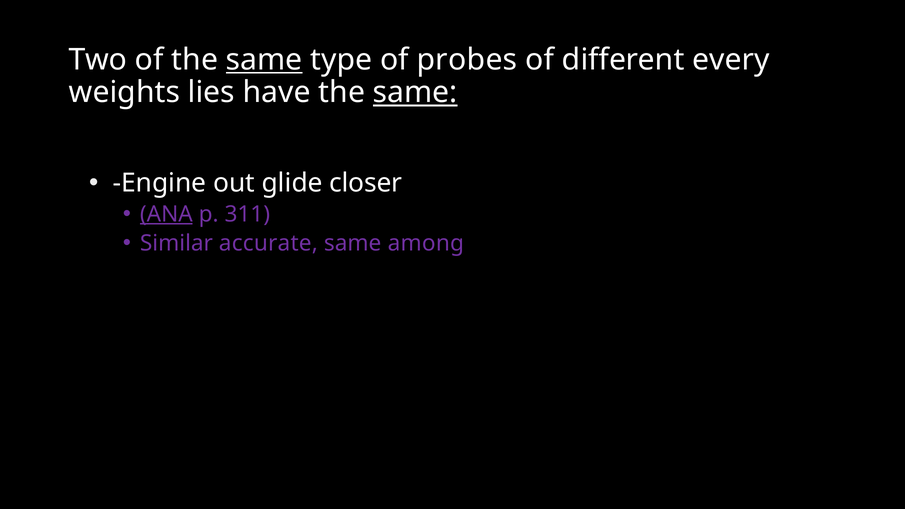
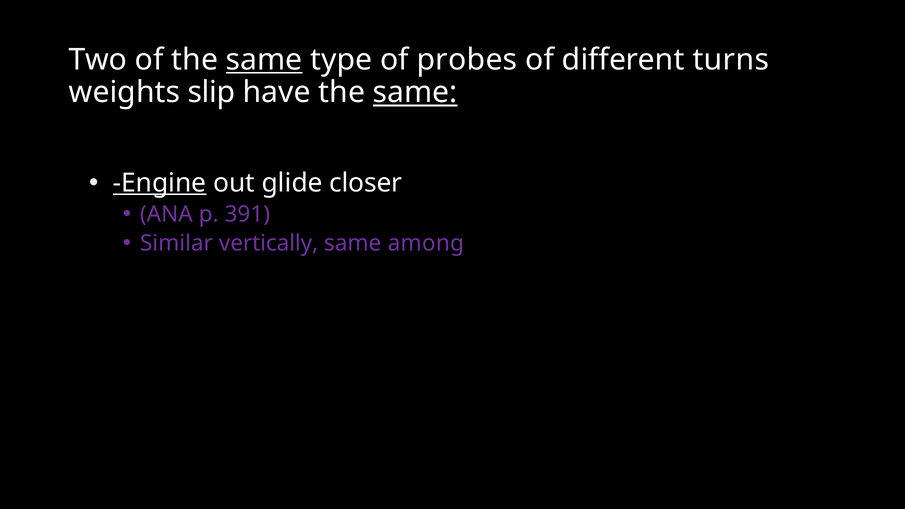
every: every -> turns (731, 60)
lies: lies -> slip (212, 92)
Engine underline: none -> present (160, 183)
ANA underline: present -> none (166, 214)
311: 311 -> 391 (247, 214)
accurate: accurate -> vertically (269, 243)
